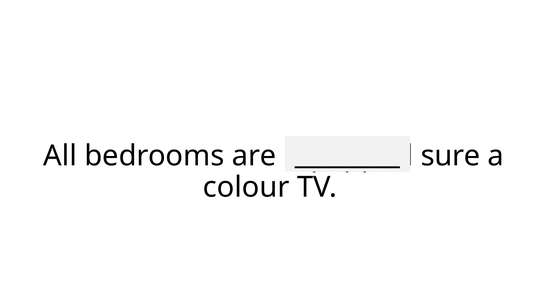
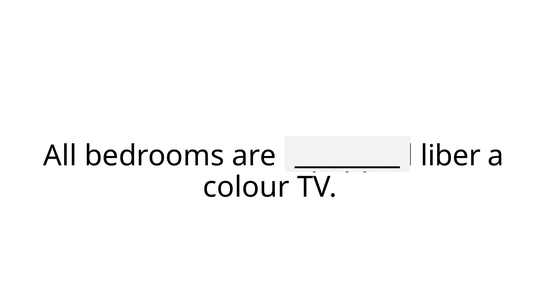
sure: sure -> liber (451, 156)
